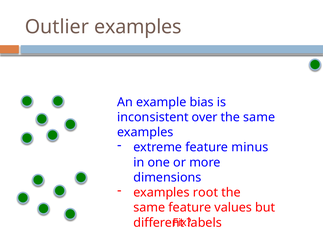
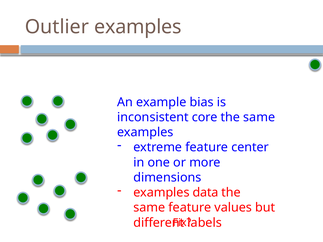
over: over -> core (205, 117)
minus: minus -> center (250, 147)
root: root -> data (206, 193)
